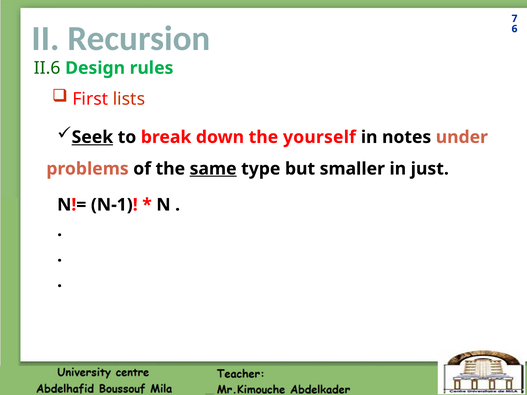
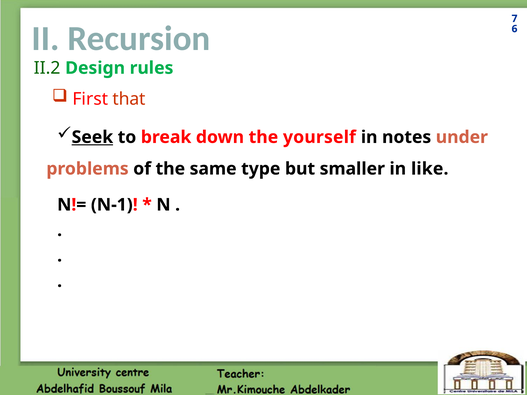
II.6: II.6 -> II.2 (47, 68)
lists: lists -> that (129, 99)
same underline: present -> none (213, 169)
just: just -> like (430, 169)
